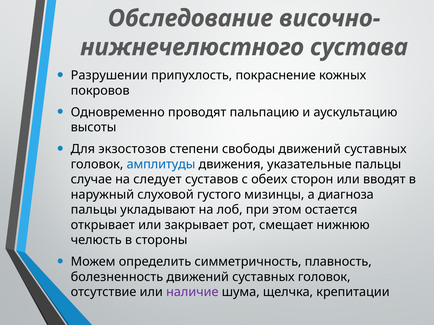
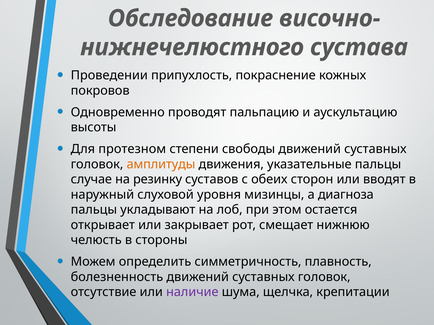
Разрушении: Разрушении -> Проведении (109, 75)
экзостозов: экзостозов -> протезном (132, 149)
амплитуды colour: blue -> orange (161, 164)
следует: следует -> резинку (158, 180)
густого: густого -> уровня (219, 195)
